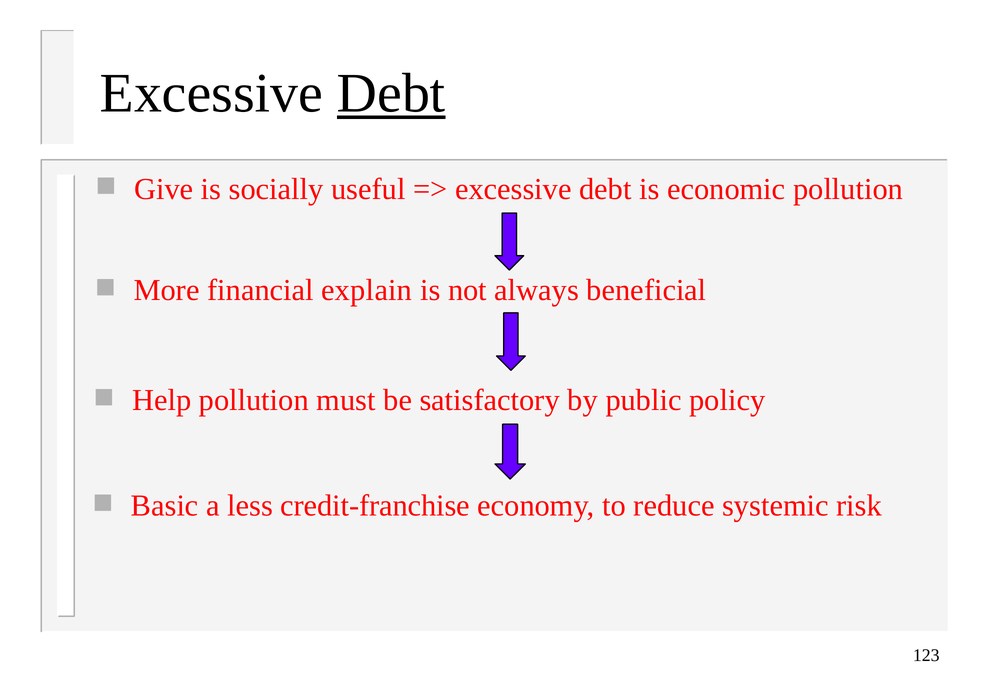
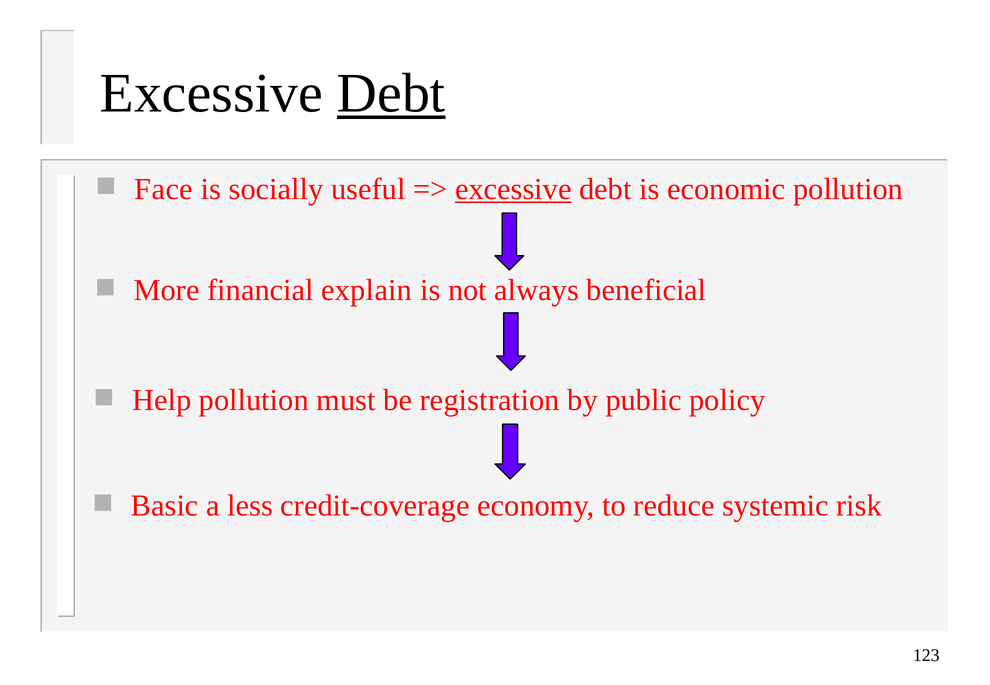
Give: Give -> Face (164, 189)
excessive underline: none -> present (513, 189)
satisfactory: satisfactory -> registration (490, 401)
credit-franchise: credit-franchise -> credit-coverage (375, 506)
